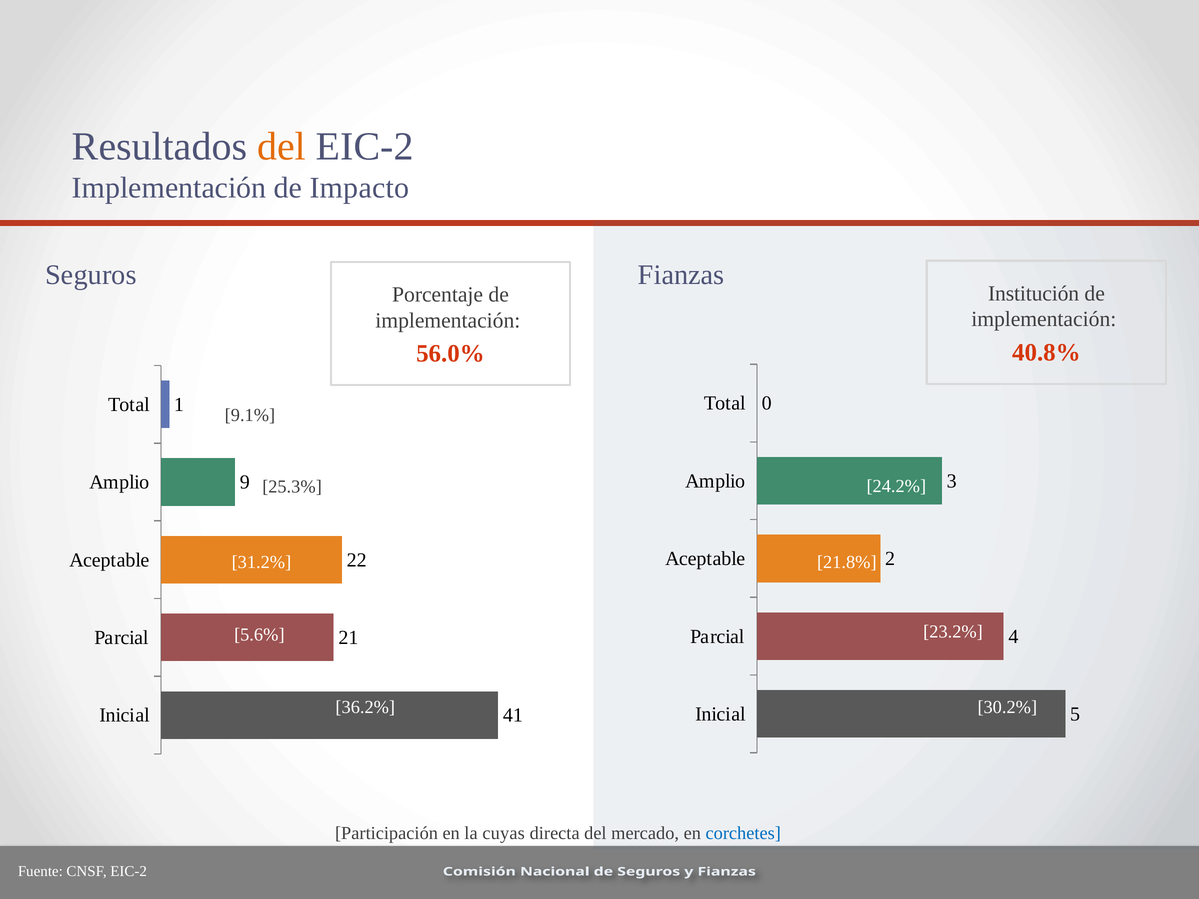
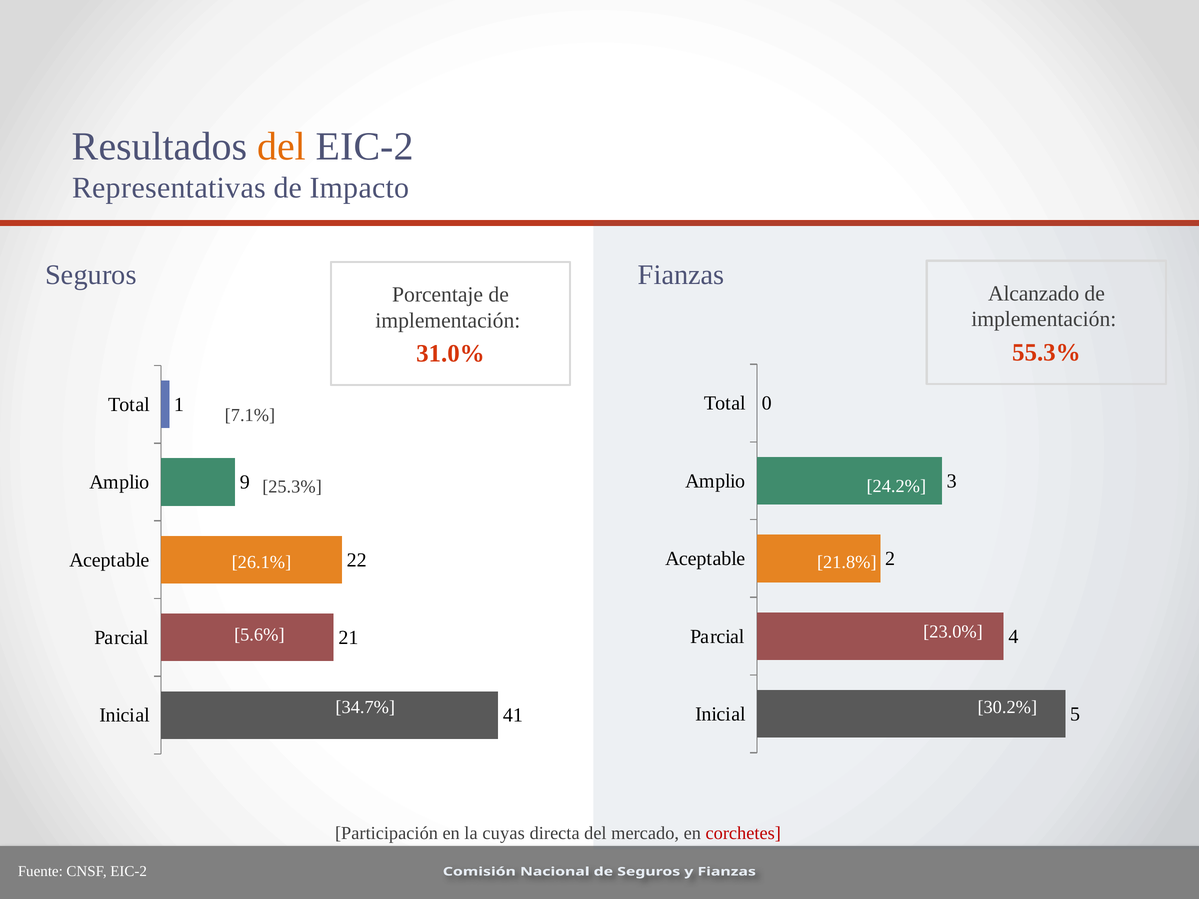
Implementación: Implementación -> Representativas (169, 188)
Institución: Institución -> Alcanzado (1034, 293)
40.8%: 40.8% -> 55.3% (1046, 352)
56.0%: 56.0% -> 31.0% (450, 354)
9.1%: 9.1% -> 7.1% (250, 415)
31.2%: 31.2% -> 26.1% (261, 562)
23.2%: 23.2% -> 23.0% (953, 632)
36.2%: 36.2% -> 34.7% (365, 707)
corchetes colour: blue -> red (743, 833)
